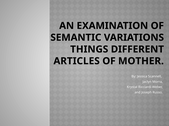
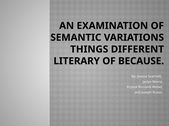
ARTICLES: ARTICLES -> LITERARY (77, 61)
MOTHER: MOTHER -> BECAUSE (141, 61)
